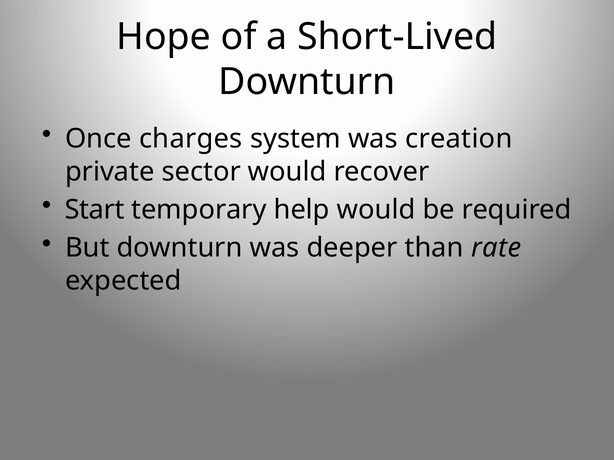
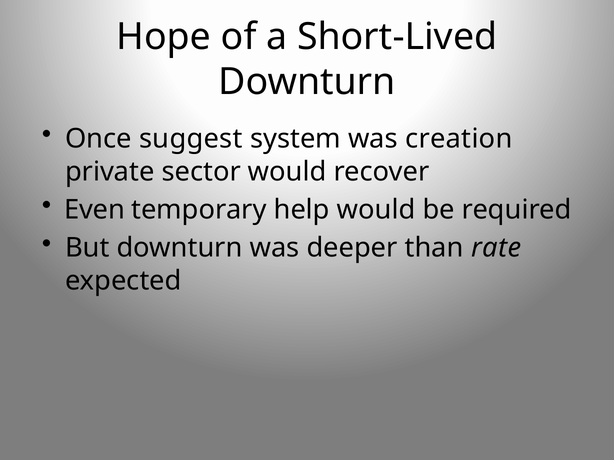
charges: charges -> suggest (191, 139)
Start: Start -> Even (95, 210)
